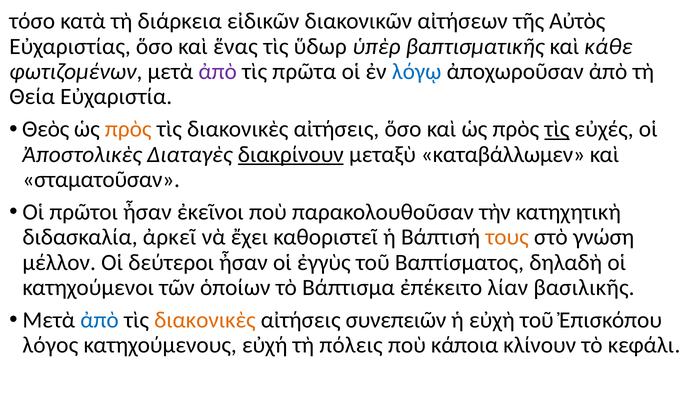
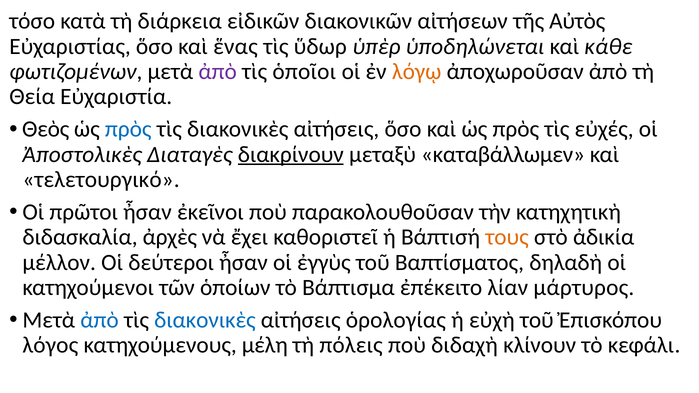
βαπτισματικῆς: βαπτισματικῆς -> ὑποδηλώνεται (475, 46)
πρῶτα: πρῶτα -> ὁποῖοι (304, 72)
λόγῳ colour: blue -> orange (417, 72)
πρὸς colour: orange -> blue (128, 129)
τὶς underline: present -> none (557, 129)
σταματοῦσαν: σταματοῦσαν -> τελετουργικό (101, 180)
ἀρκεῖ: ἀρκεῖ -> ἀρχὲς (170, 237)
γνώση: γνώση -> ἀδικία (604, 237)
βασιλικῆς: βασιλικῆς -> μάρτυρος (584, 288)
διακονικὲς colour: orange -> blue (205, 320)
συνεπειῶν: συνεπειῶν -> ὁρολογίας (396, 320)
εὐχή: εὐχή -> μέλη (265, 345)
κάποια: κάποια -> διδαχὴ (464, 345)
